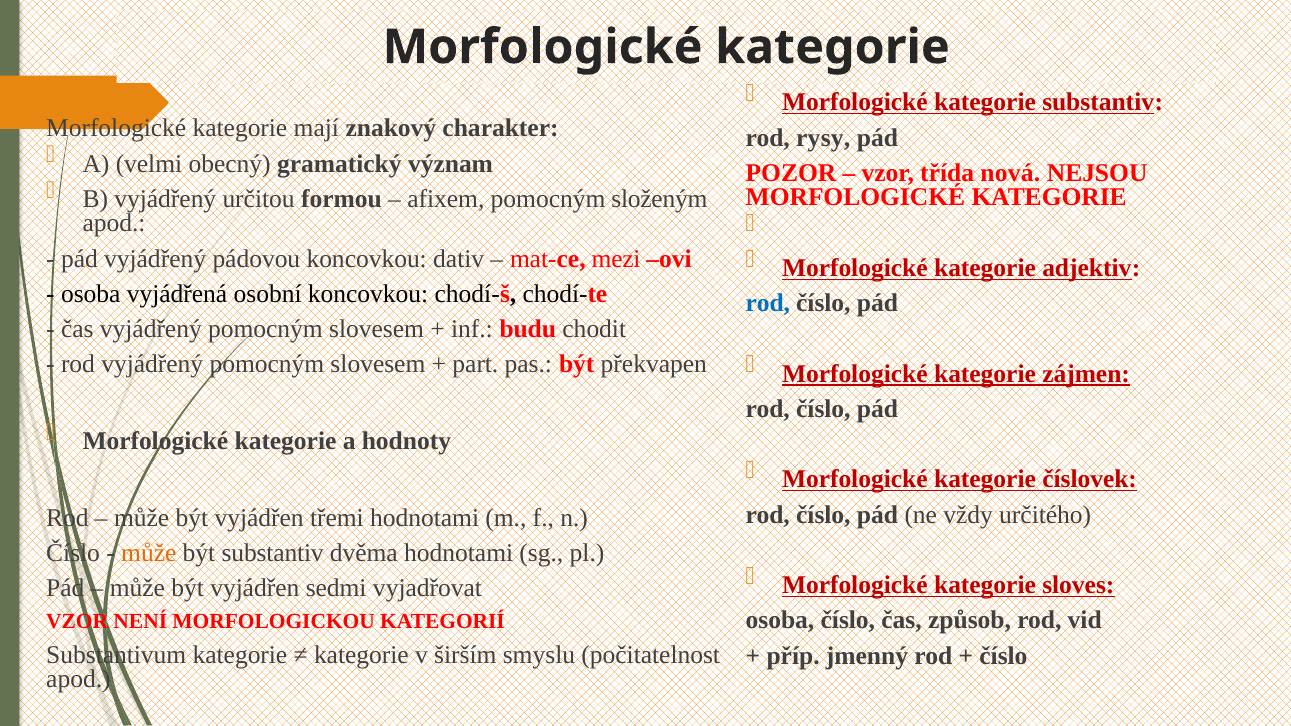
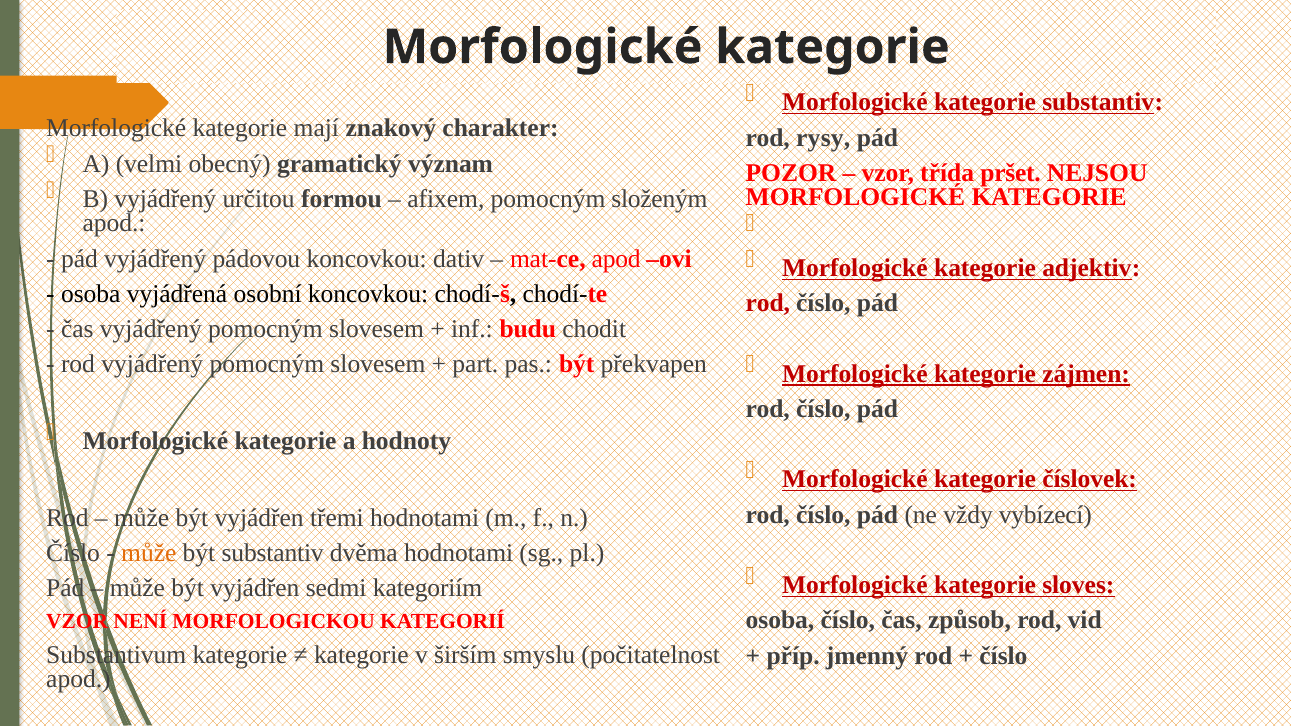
nová: nová -> pršet (1011, 173)
mat-ce mezi: mezi -> apod (616, 259)
rod colour: blue -> red (768, 303)
určitého: určitého -> vybízecí (1045, 515)
vyjadřovat: vyjadřovat -> kategoriím (428, 588)
